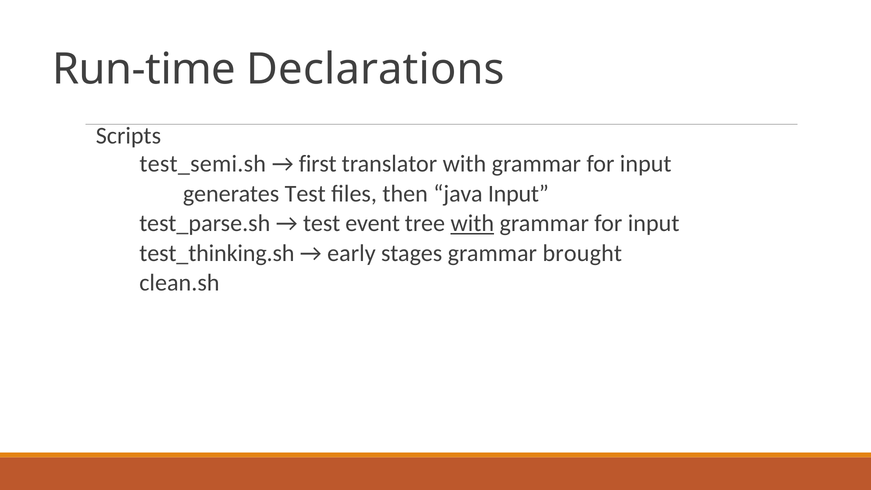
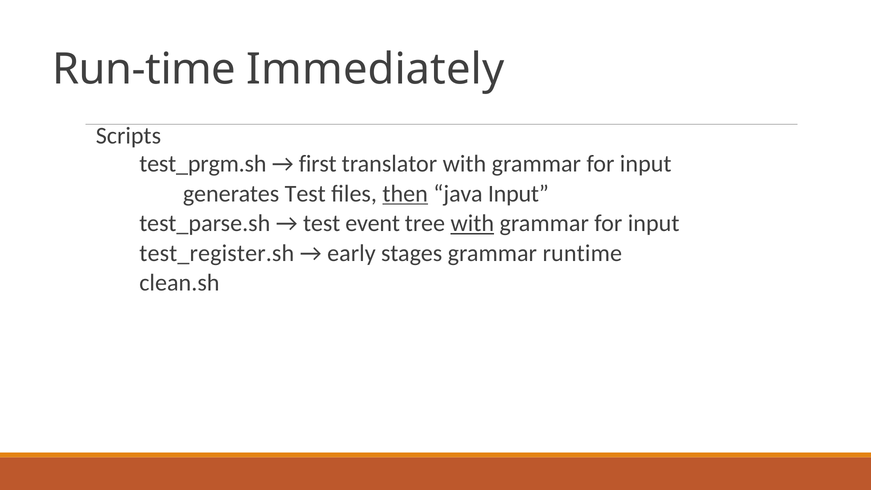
Declarations: Declarations -> Immediately (375, 69)
test_semi.sh: test_semi.sh -> test_prgm.sh (203, 164)
then underline: none -> present (405, 194)
test_thinking.sh: test_thinking.sh -> test_register.sh (217, 253)
brought: brought -> runtime (582, 253)
